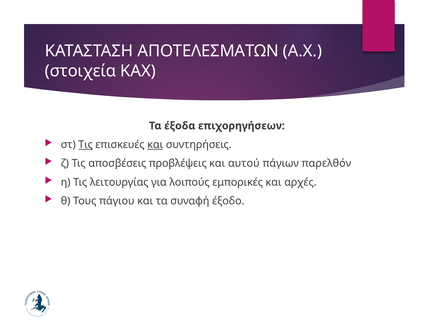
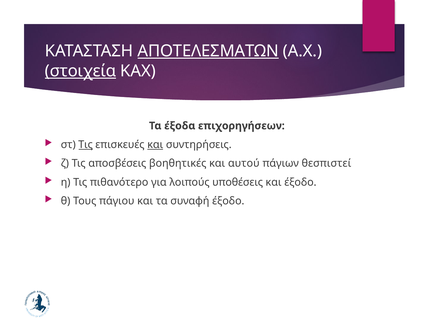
ΑΠΟΤΕΛΕΣΜΑΤΩΝ underline: none -> present (208, 51)
στοιχεία underline: none -> present (81, 71)
προβλέψεις: προβλέψεις -> βοηθητικές (178, 163)
παρελθόν: παρελθόν -> θεσπιστεί (326, 163)
λειτουργίας: λειτουργίας -> πιθανότερο (119, 182)
εμπορικές: εμπορικές -> υποθέσεις (238, 182)
και αρχές: αρχές -> έξοδο (300, 182)
